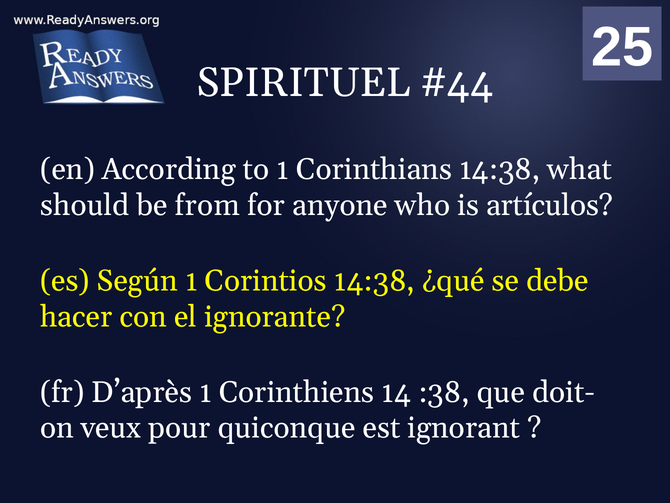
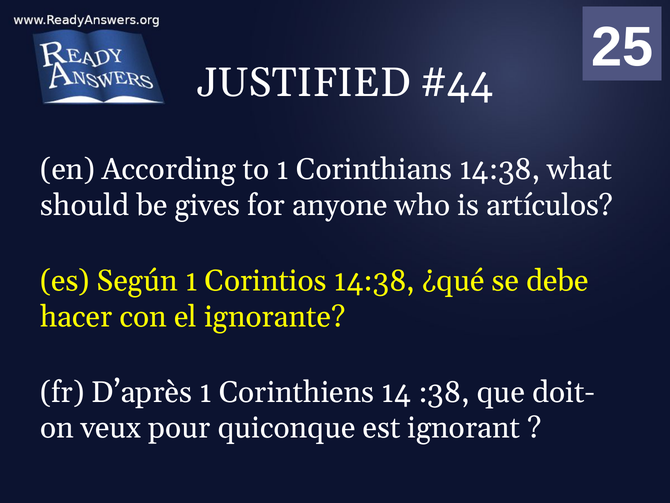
SPIRITUEL: SPIRITUEL -> JUSTIFIED (304, 83)
from: from -> gives (207, 205)
